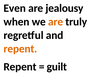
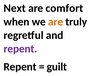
Even: Even -> Next (15, 8)
jealousy: jealousy -> comfort (64, 8)
repent colour: orange -> purple (20, 49)
